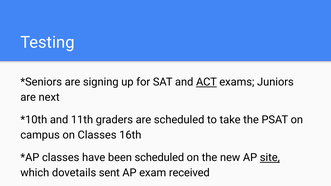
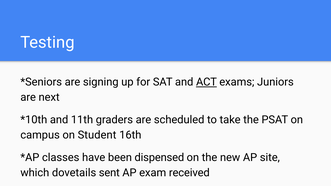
on Classes: Classes -> Student (97, 135)
been scheduled: scheduled -> dispensed (159, 158)
site underline: present -> none (270, 158)
